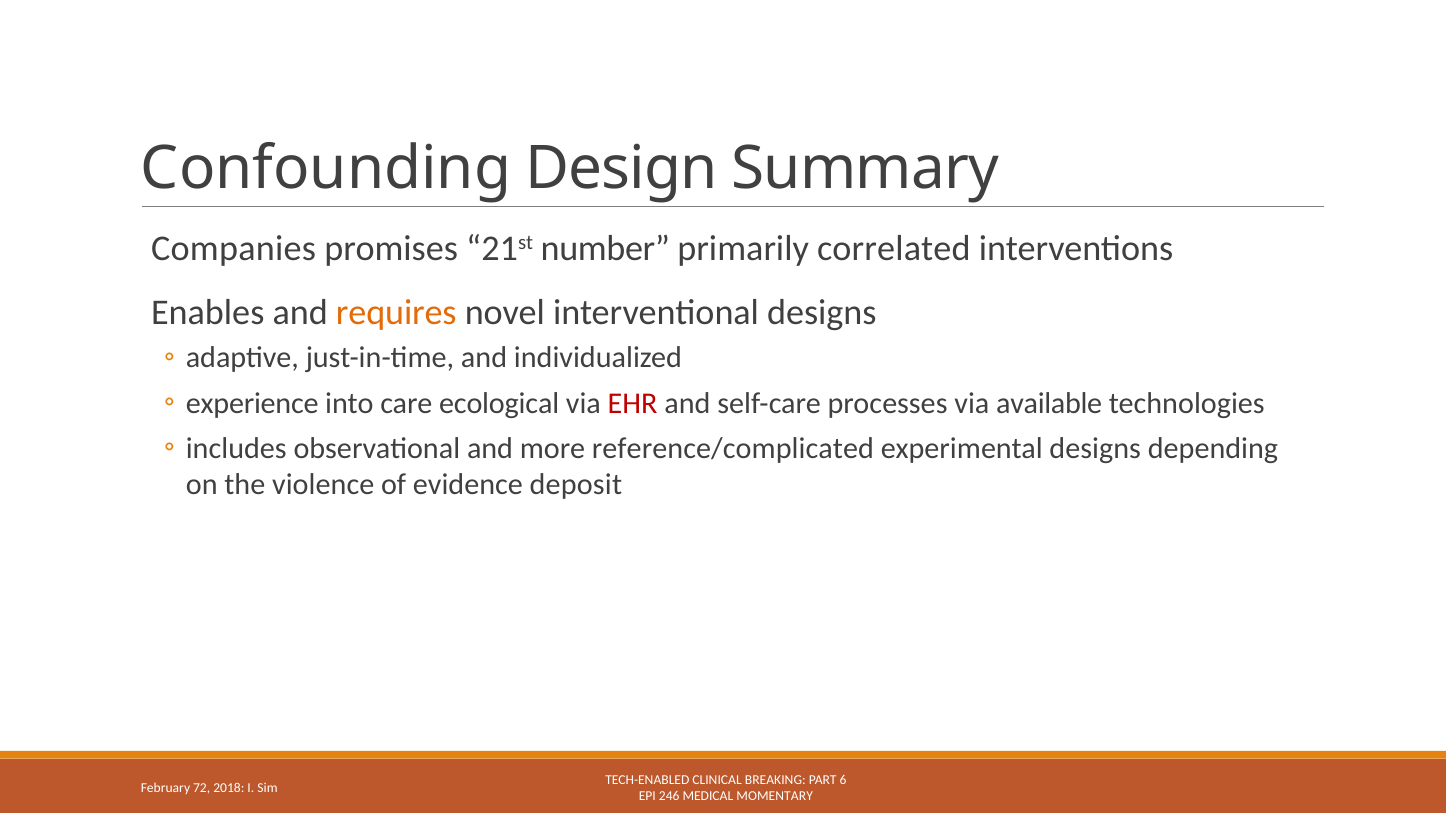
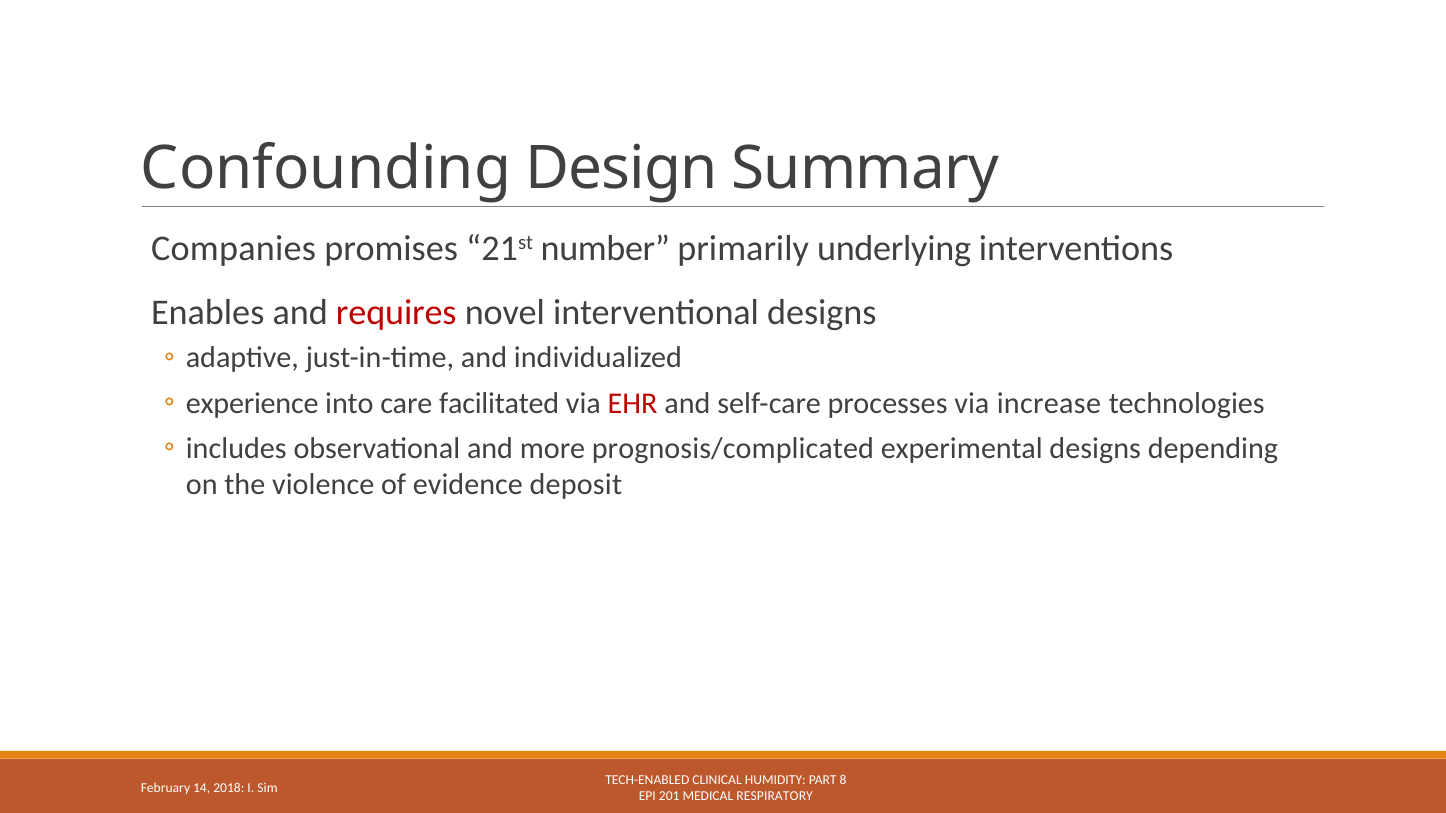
correlated: correlated -> underlying (894, 248)
requires colour: orange -> red (396, 313)
ecological: ecological -> facilitated (499, 403)
available: available -> increase (1049, 403)
reference/complicated: reference/complicated -> prognosis/complicated (733, 449)
BREAKING: BREAKING -> HUMIDITY (775, 781)
6: 6 -> 8 (843, 781)
72: 72 -> 14 (202, 789)
246: 246 -> 201 (669, 797)
MOMENTARY: MOMENTARY -> RESPIRATORY (775, 797)
